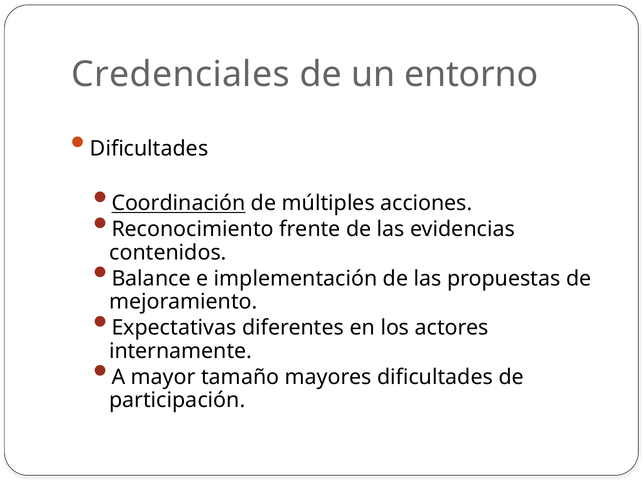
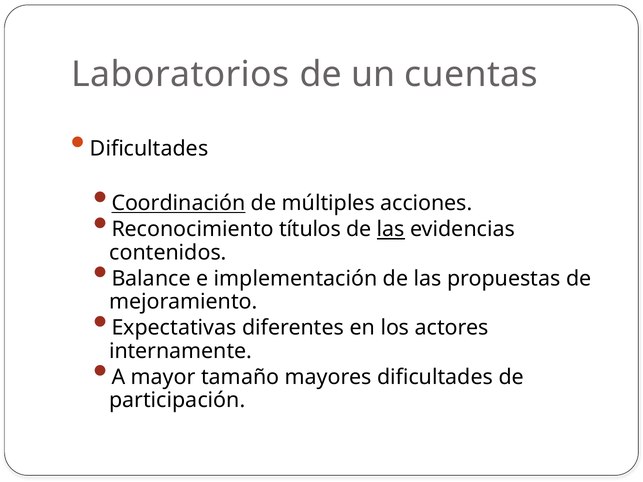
Credenciales: Credenciales -> Laboratorios (180, 74)
entorno: entorno -> cuentas (471, 74)
frente: frente -> títulos (310, 230)
las underline: none -> present (391, 230)
